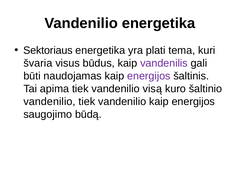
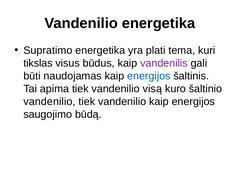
Sektoriaus: Sektoriaus -> Supratimo (48, 50)
švaria: švaria -> tikslas (38, 63)
energijos colour: purple -> blue (149, 76)
